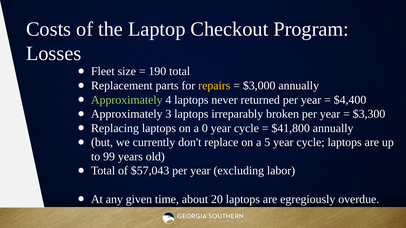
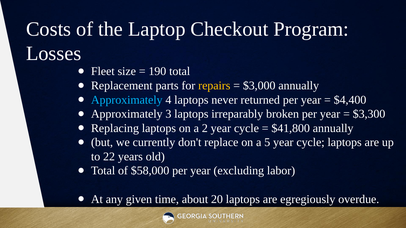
Approximately colour: light green -> light blue (127, 100)
0: 0 -> 2 (205, 128)
99: 99 -> 22 (109, 157)
$57,043: $57,043 -> $58,000 (150, 171)
